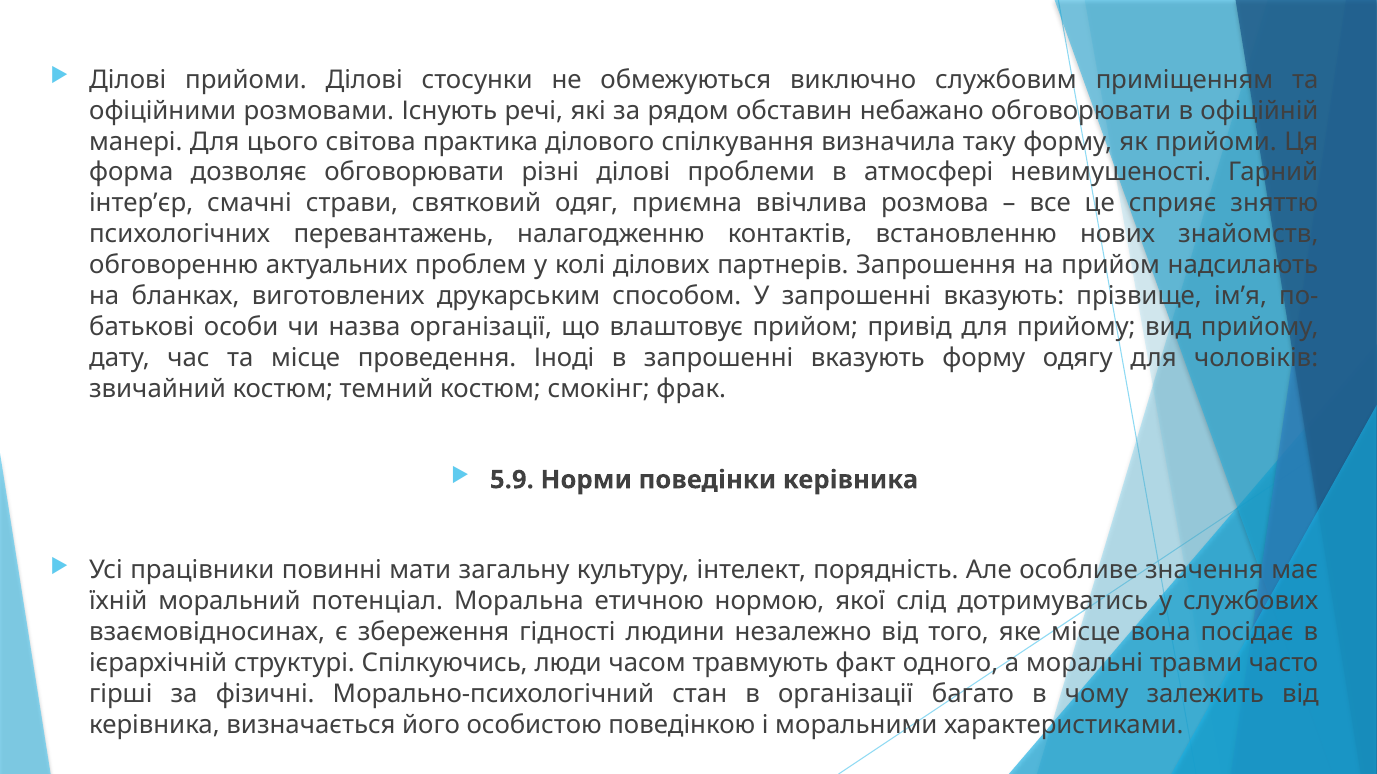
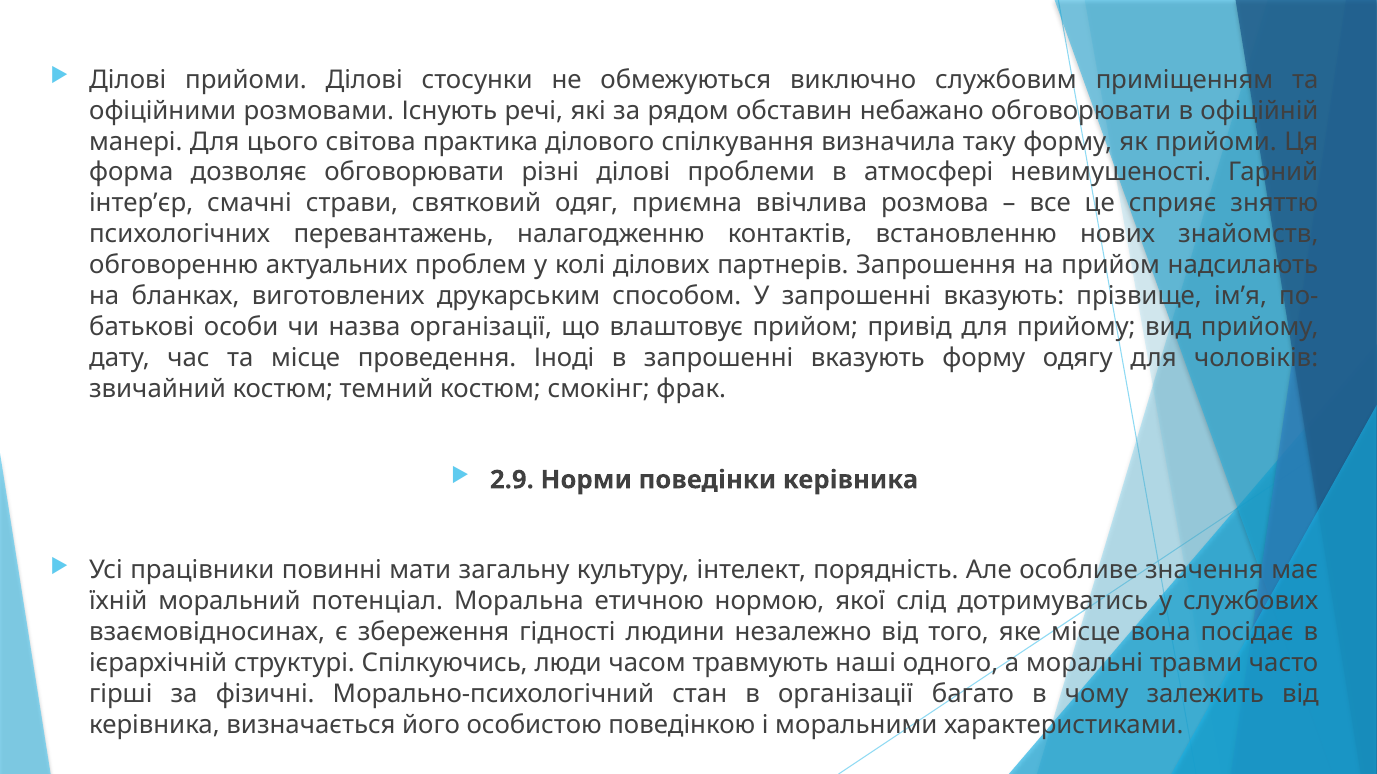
5.9: 5.9 -> 2.9 (512, 480)
факт: факт -> наші (866, 664)
